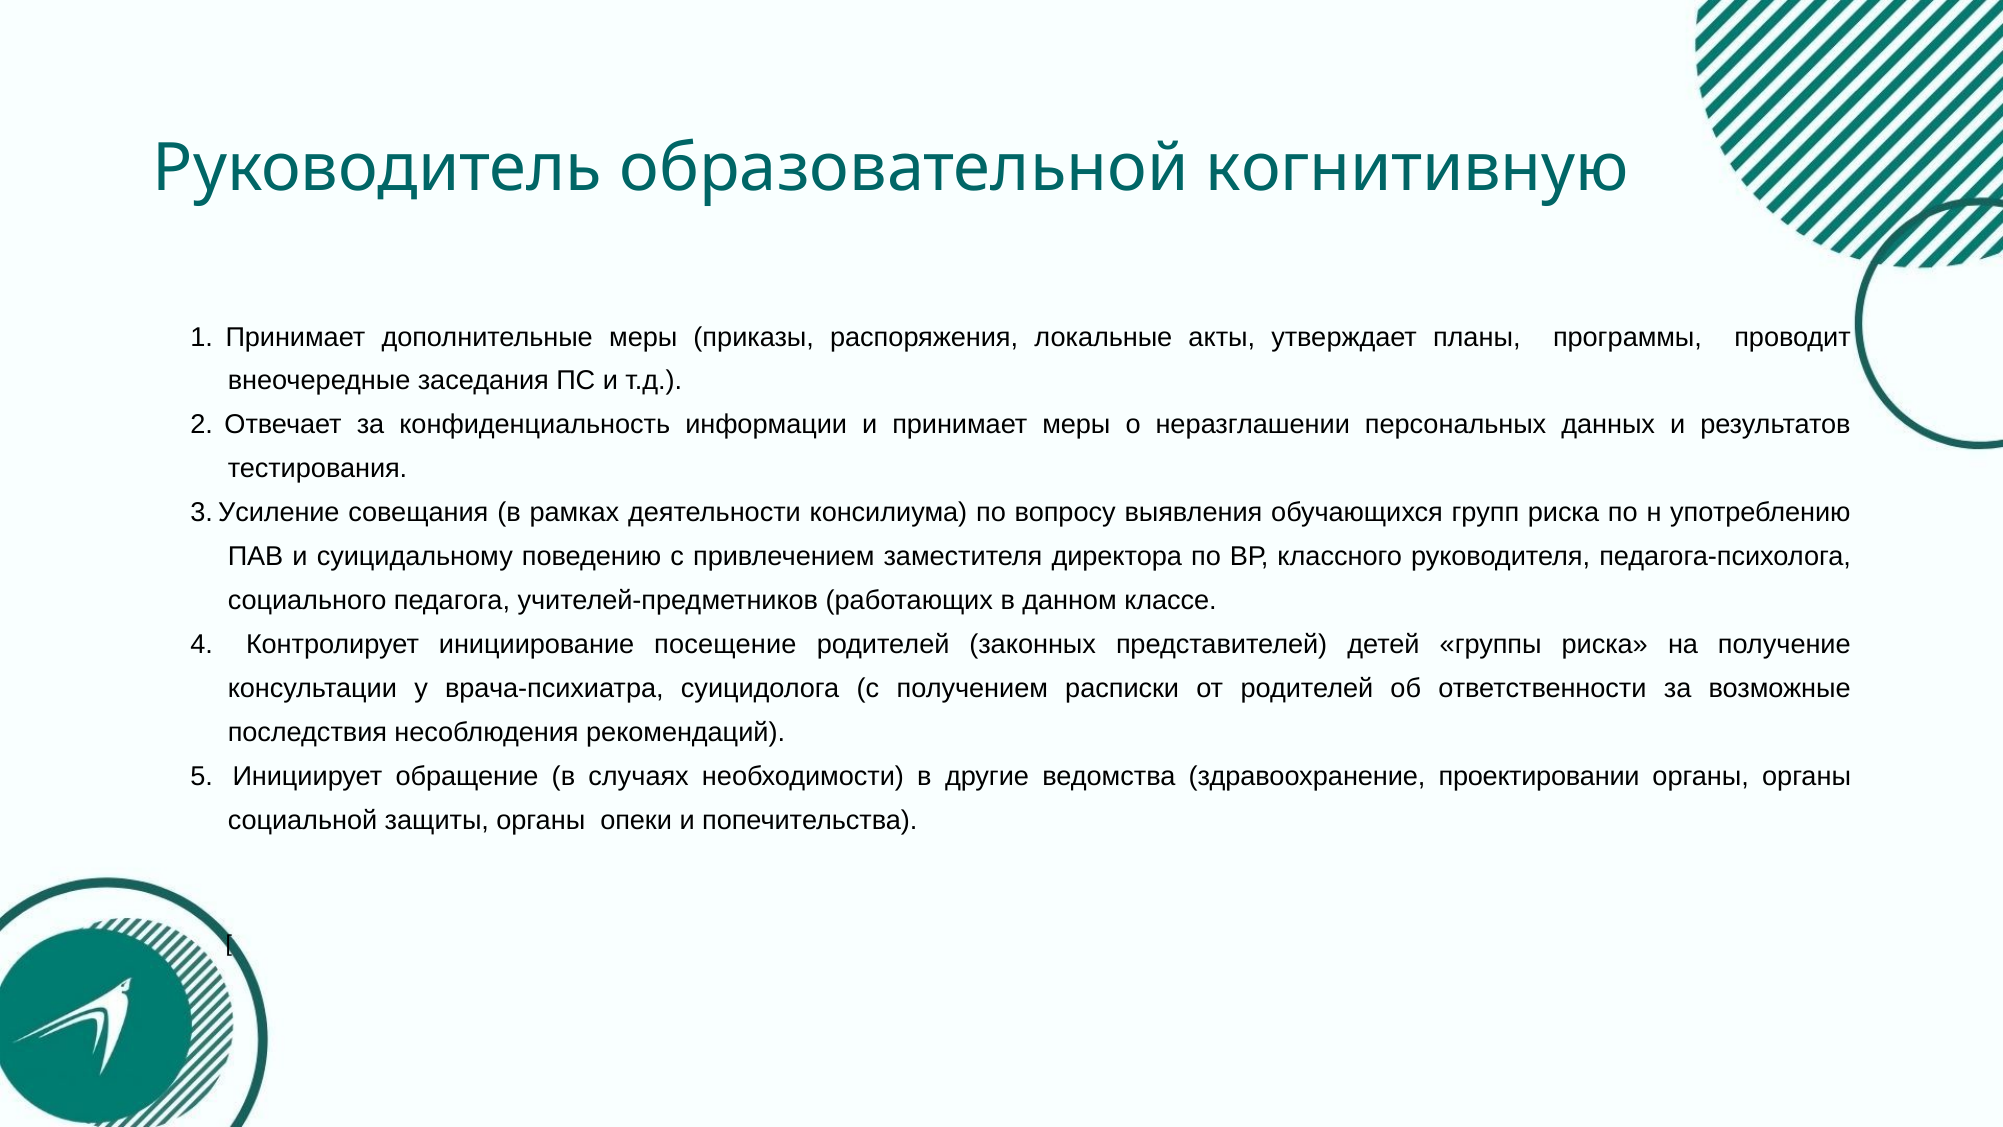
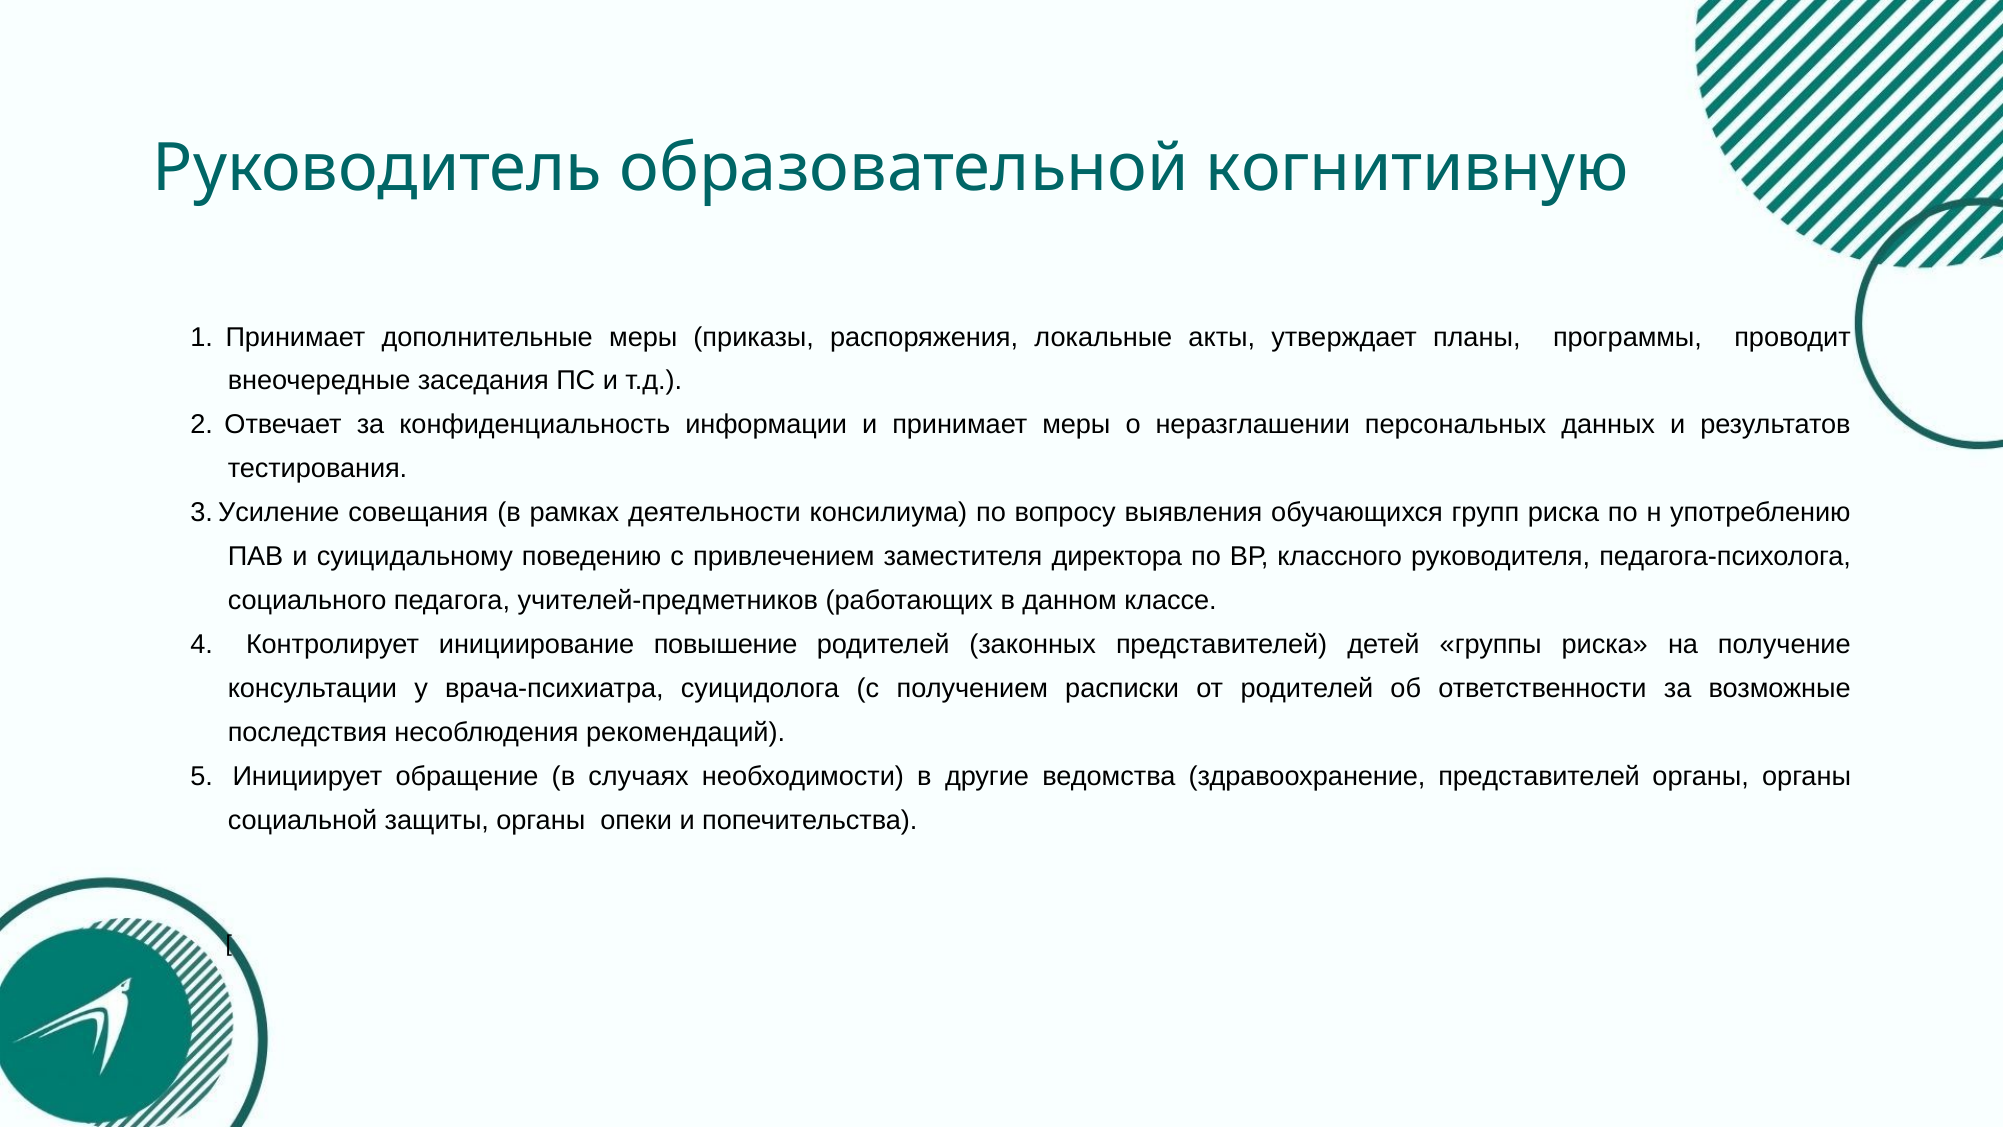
посещение: посещение -> повышение (726, 645)
здравоохранение проектировании: проектировании -> представителей (1539, 776)
